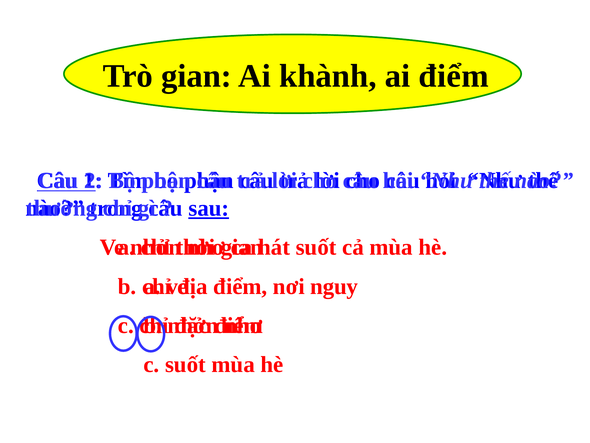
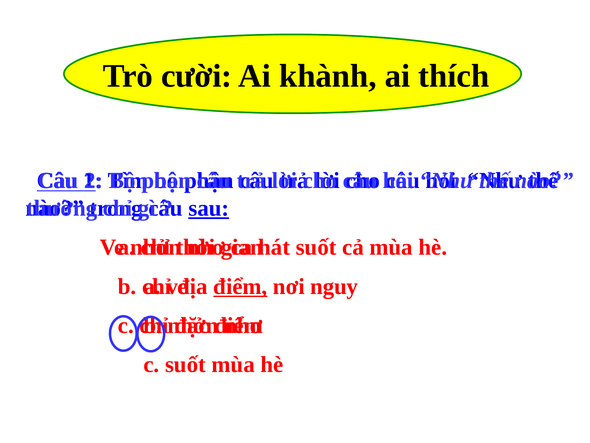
Trò gian: gian -> cười (197, 76)
ai điểm: điểm -> thích (454, 76)
điểm underline: none -> present (240, 286)
